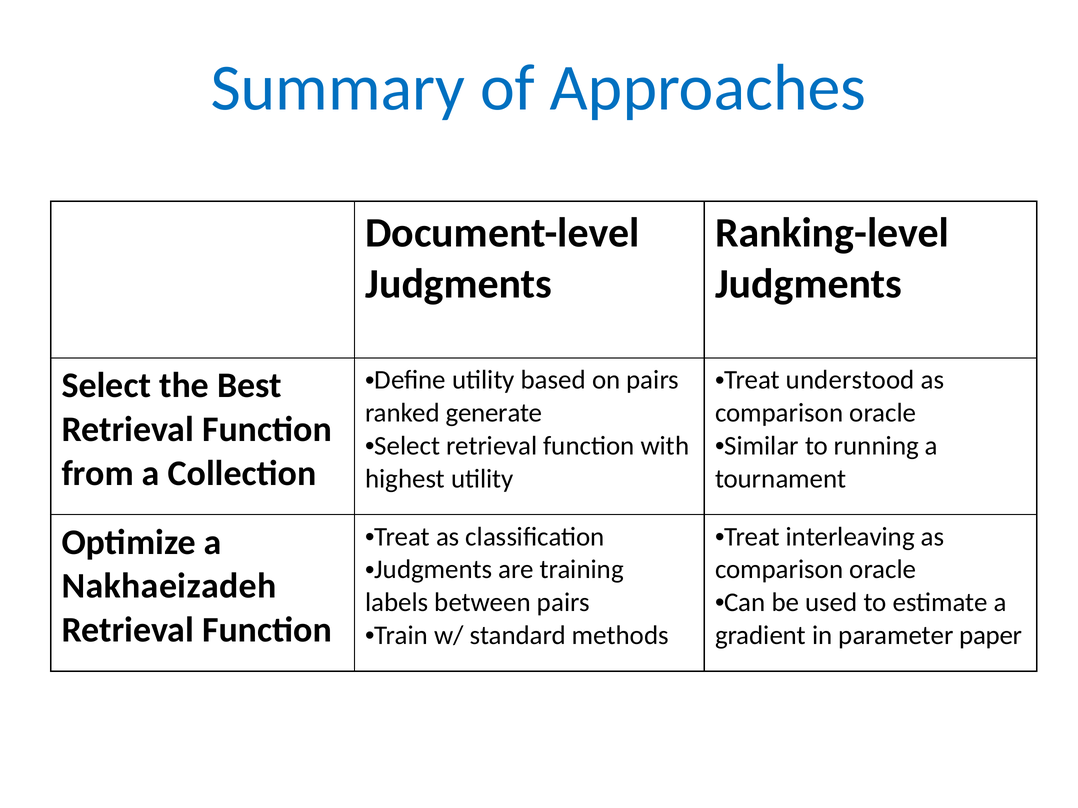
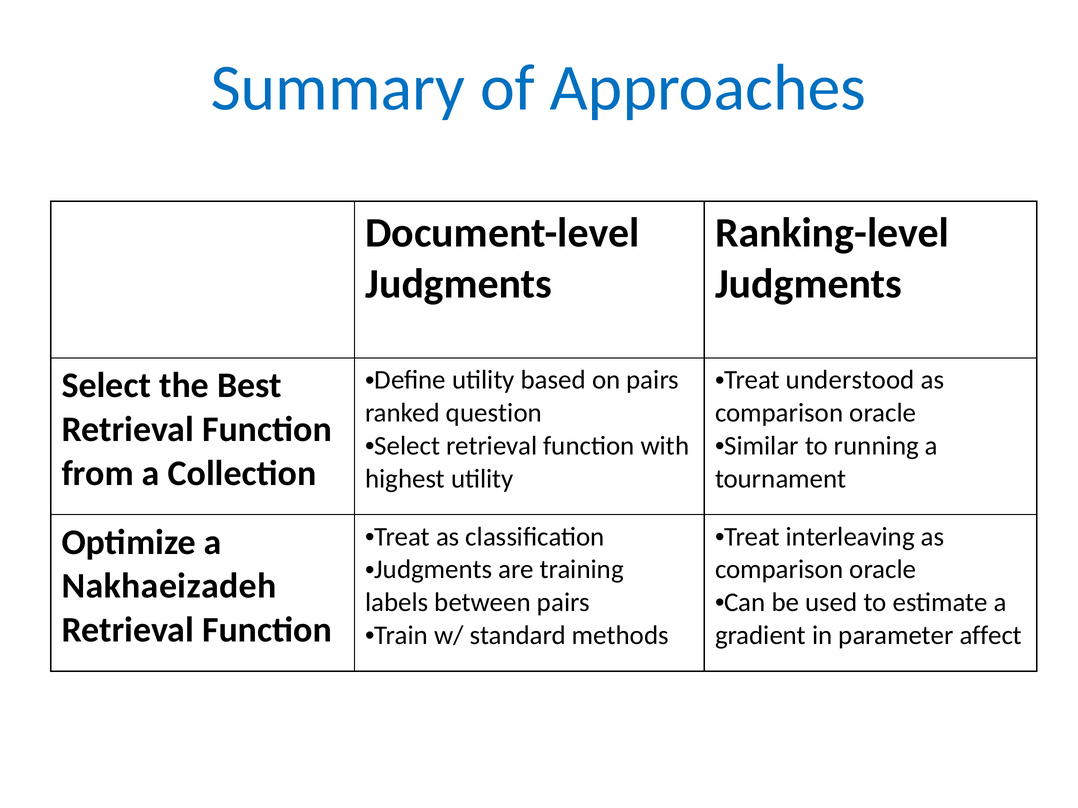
generate: generate -> question (494, 413)
paper: paper -> affect (991, 636)
